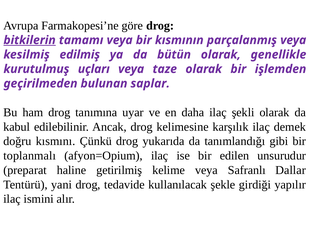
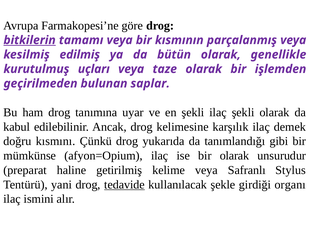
en daha: daha -> şekli (193, 112)
toplanmalı: toplanmalı -> mümkünse (30, 156)
bir edilen: edilen -> olarak (235, 156)
Dallar: Dallar -> Stylus (291, 170)
tedavide underline: none -> present (125, 184)
yapılır: yapılır -> organı (290, 184)
